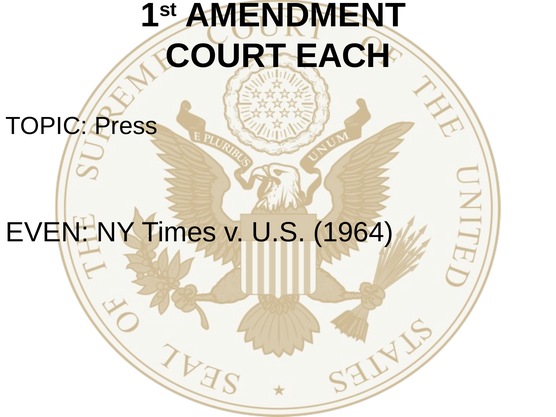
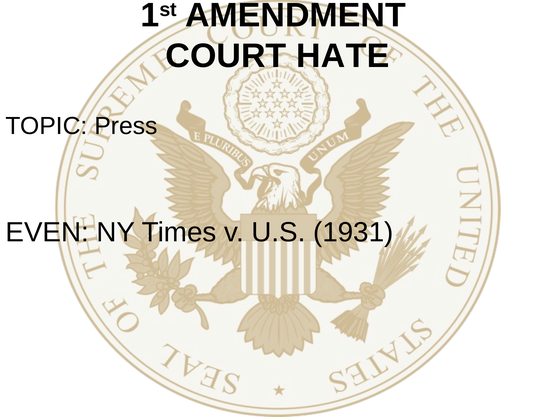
EACH: EACH -> HATE (343, 56)
1964: 1964 -> 1931 (353, 232)
